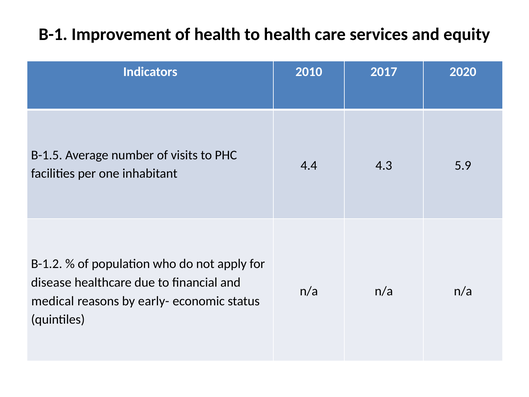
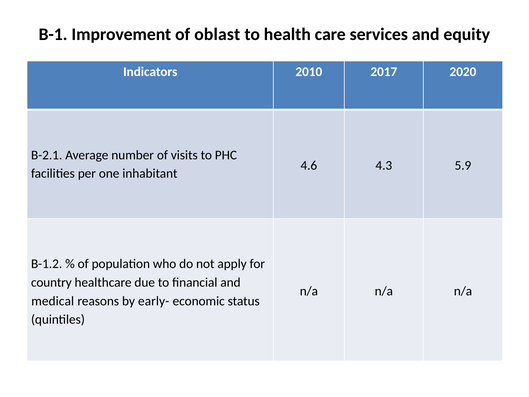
of health: health -> oblast (217, 34)
В-1.5: В-1.5 -> В-2.1 (47, 155)
4.4: 4.4 -> 4.6 (309, 165)
disease: disease -> country (51, 282)
